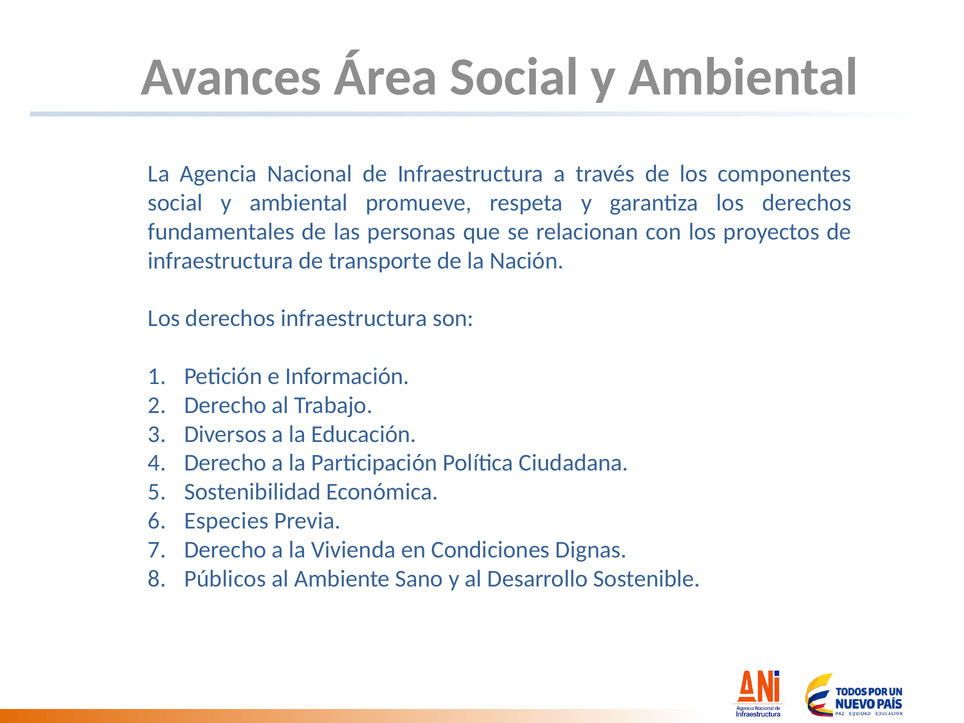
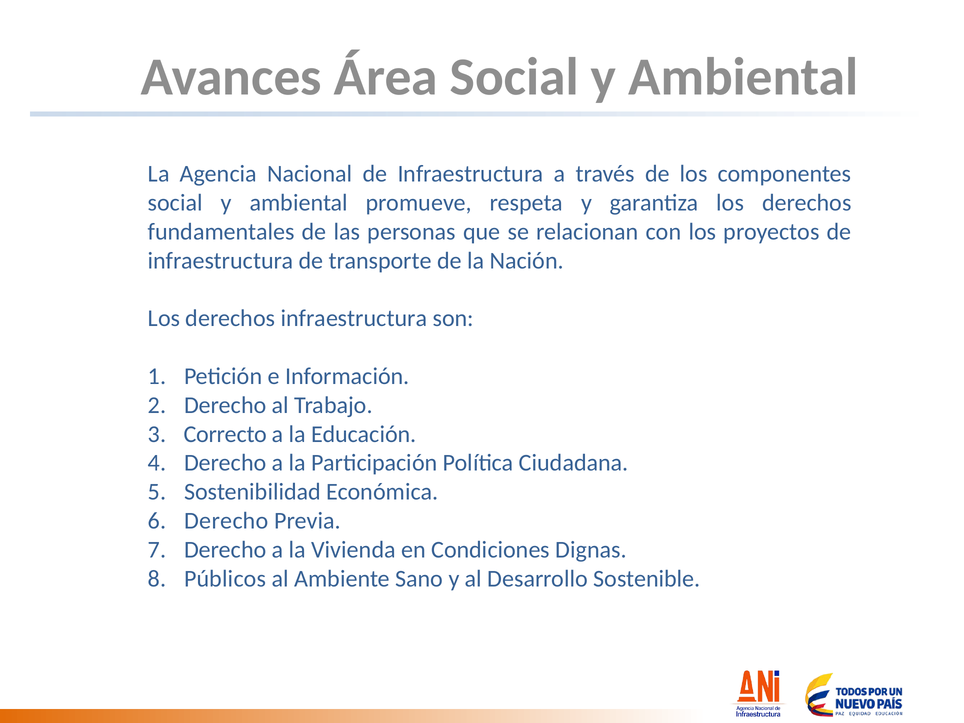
Diversos: Diversos -> Correcto (225, 434)
Especies: Especies -> Derecho (226, 521)
